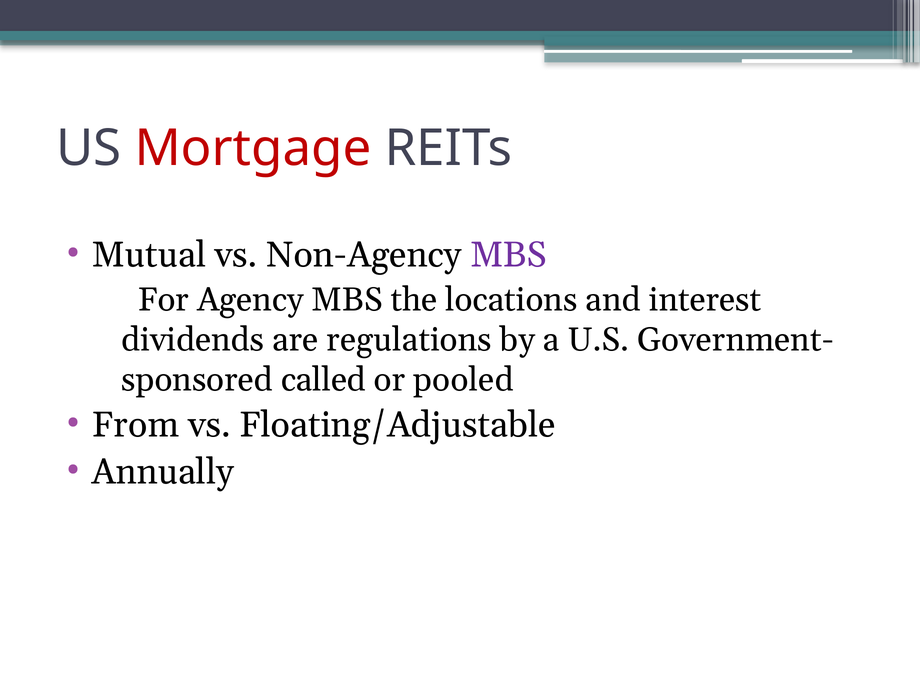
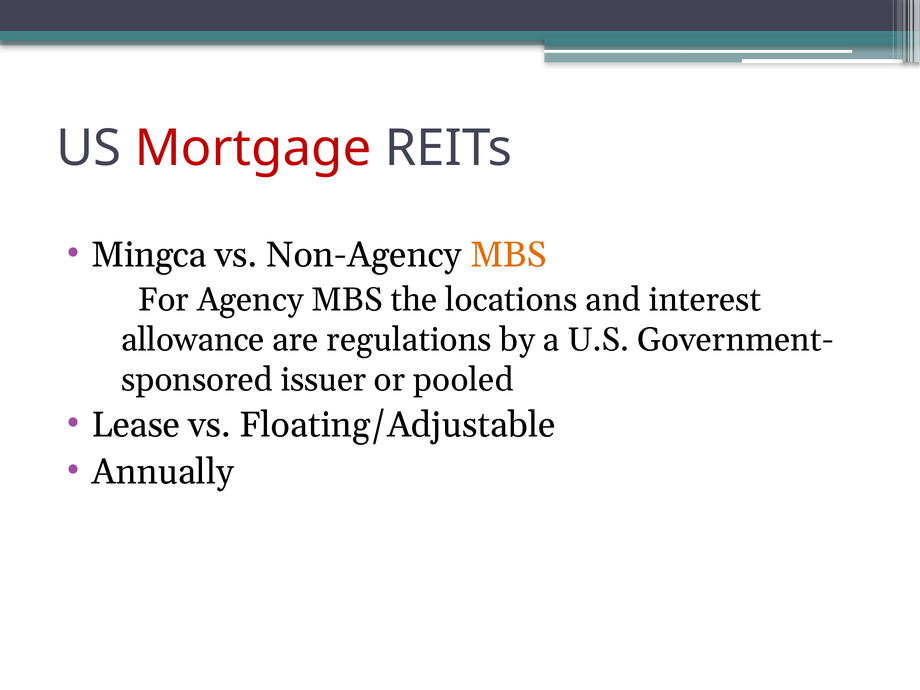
Mutual: Mutual -> Mingca (149, 255)
MBS colour: purple -> orange (508, 255)
dividends: dividends -> allowance (193, 340)
called: called -> issuer (324, 380)
From: From -> Lease (136, 425)
